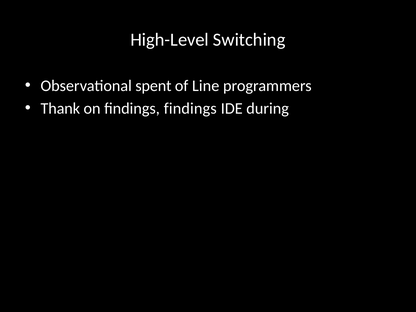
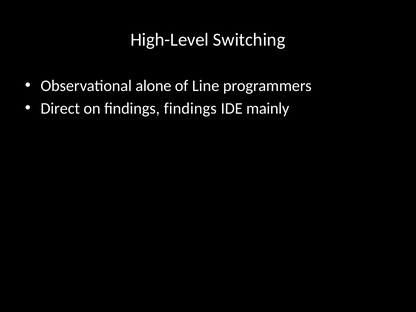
spent: spent -> alone (153, 86)
Thank: Thank -> Direct (60, 108)
during: during -> mainly (268, 108)
